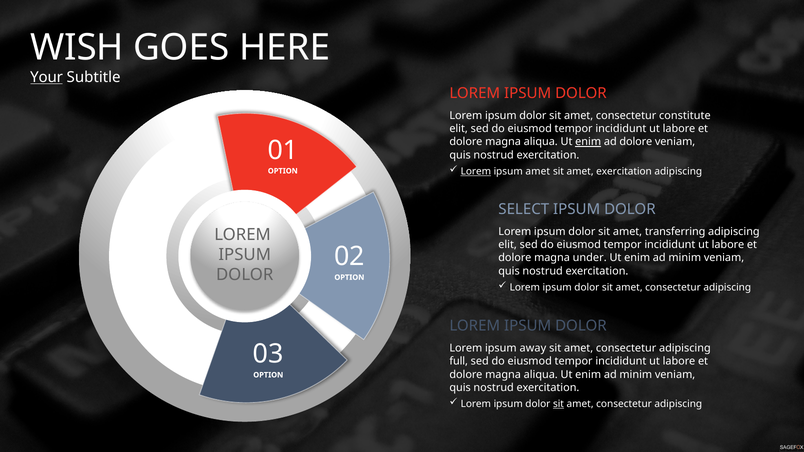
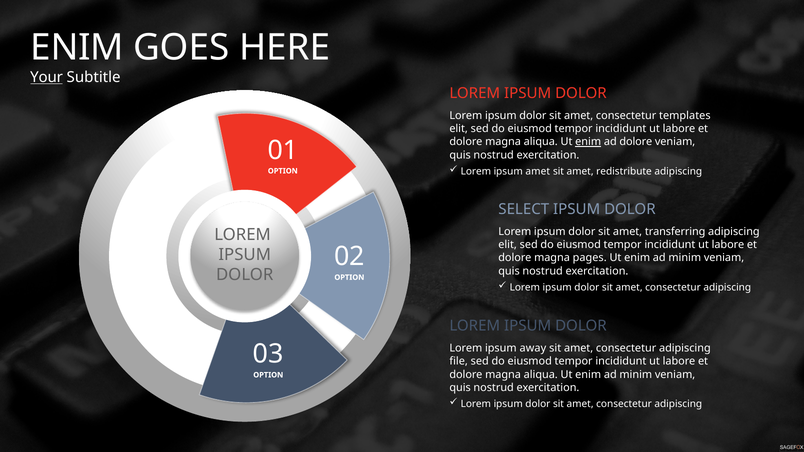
WISH: WISH -> ENIM (77, 48)
constitute: constitute -> templates (685, 116)
Lorem underline: present -> none (476, 172)
amet exercitation: exercitation -> redistribute (624, 172)
under: under -> pages (590, 258)
full: full -> file (459, 362)
sit underline: present -> none (558, 404)
